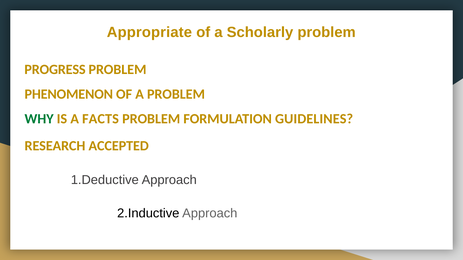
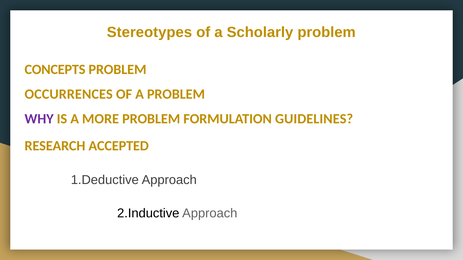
Appropriate: Appropriate -> Stereotypes (149, 32)
PROGRESS: PROGRESS -> CONCEPTS (55, 70)
PHENOMENON: PHENOMENON -> OCCURRENCES (69, 94)
WHY colour: green -> purple (39, 119)
FACTS: FACTS -> MORE (101, 119)
